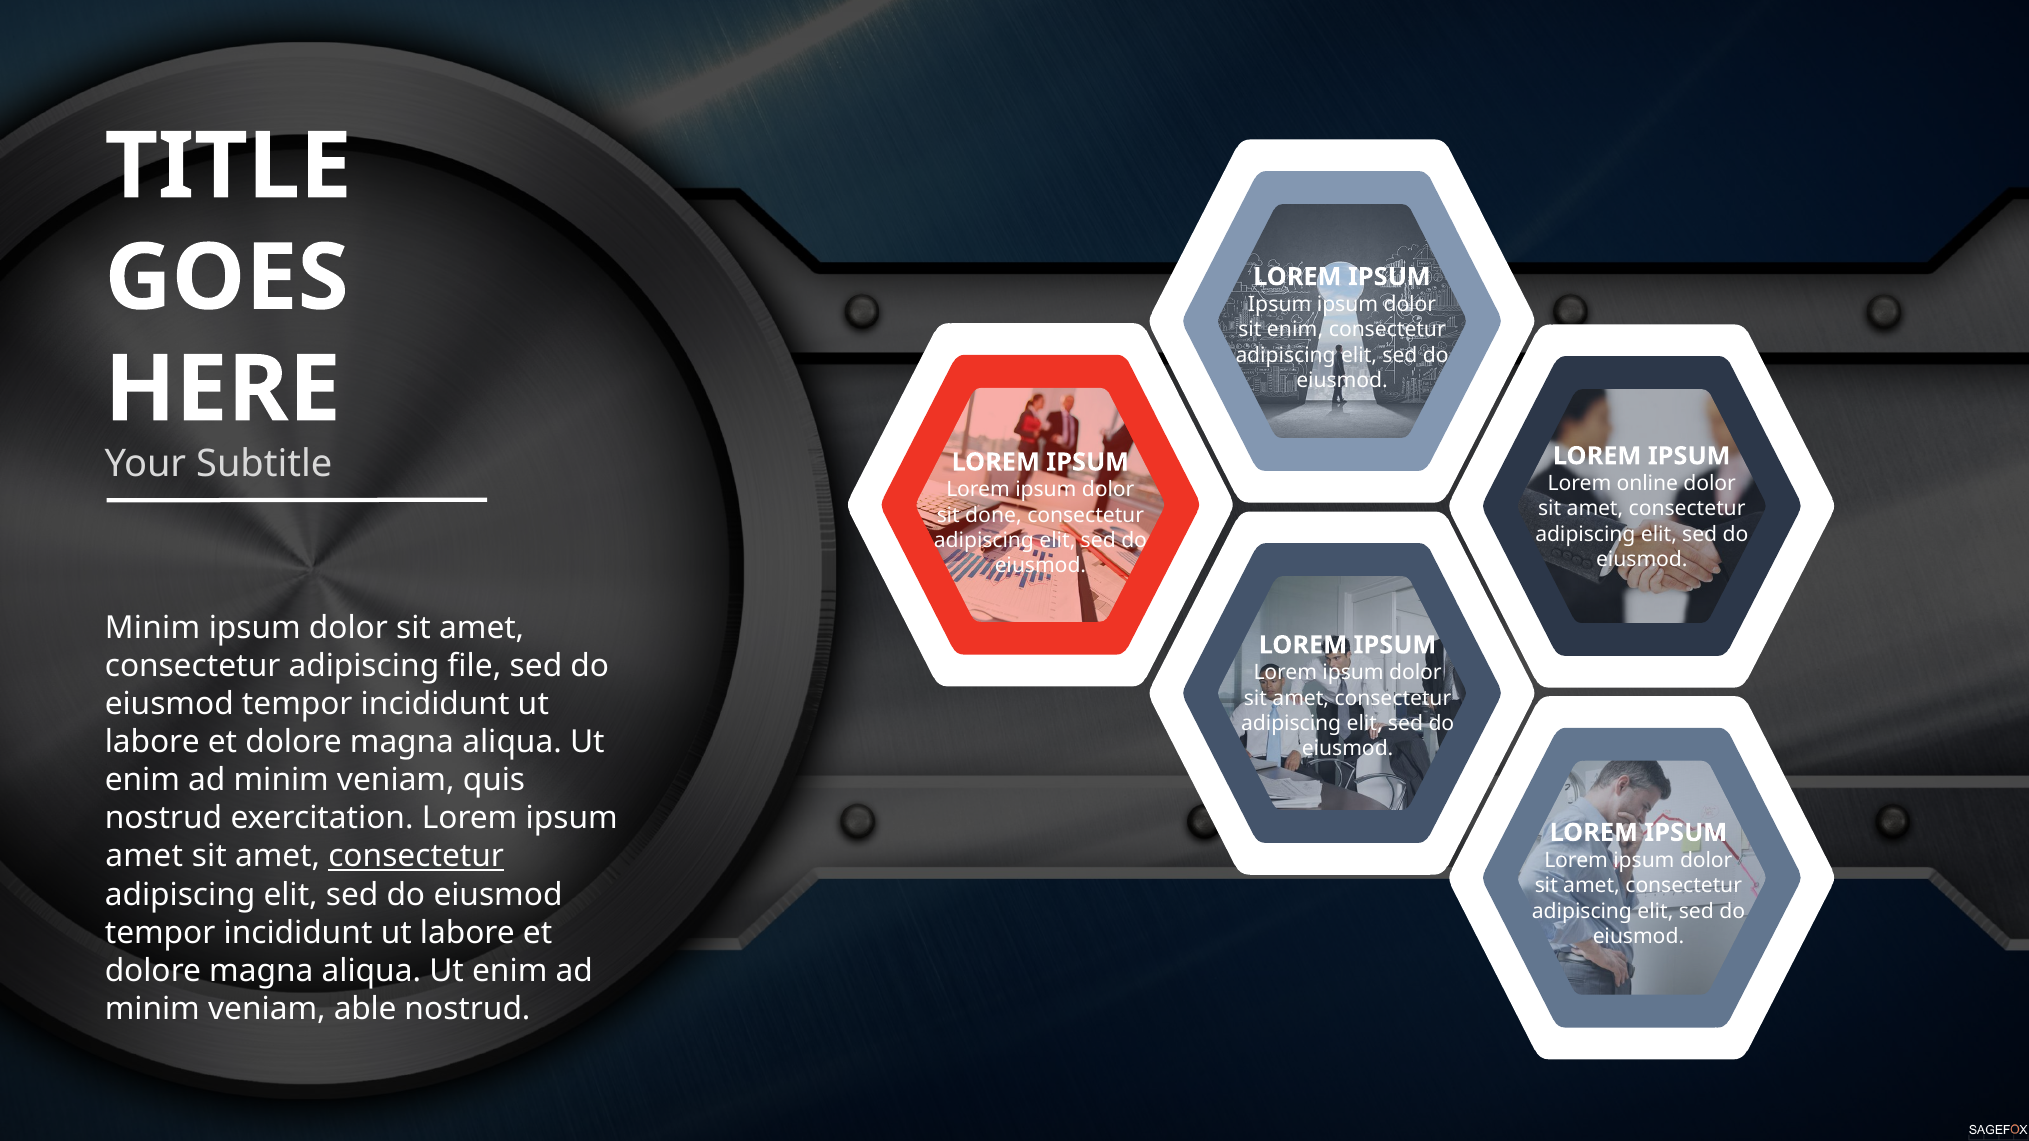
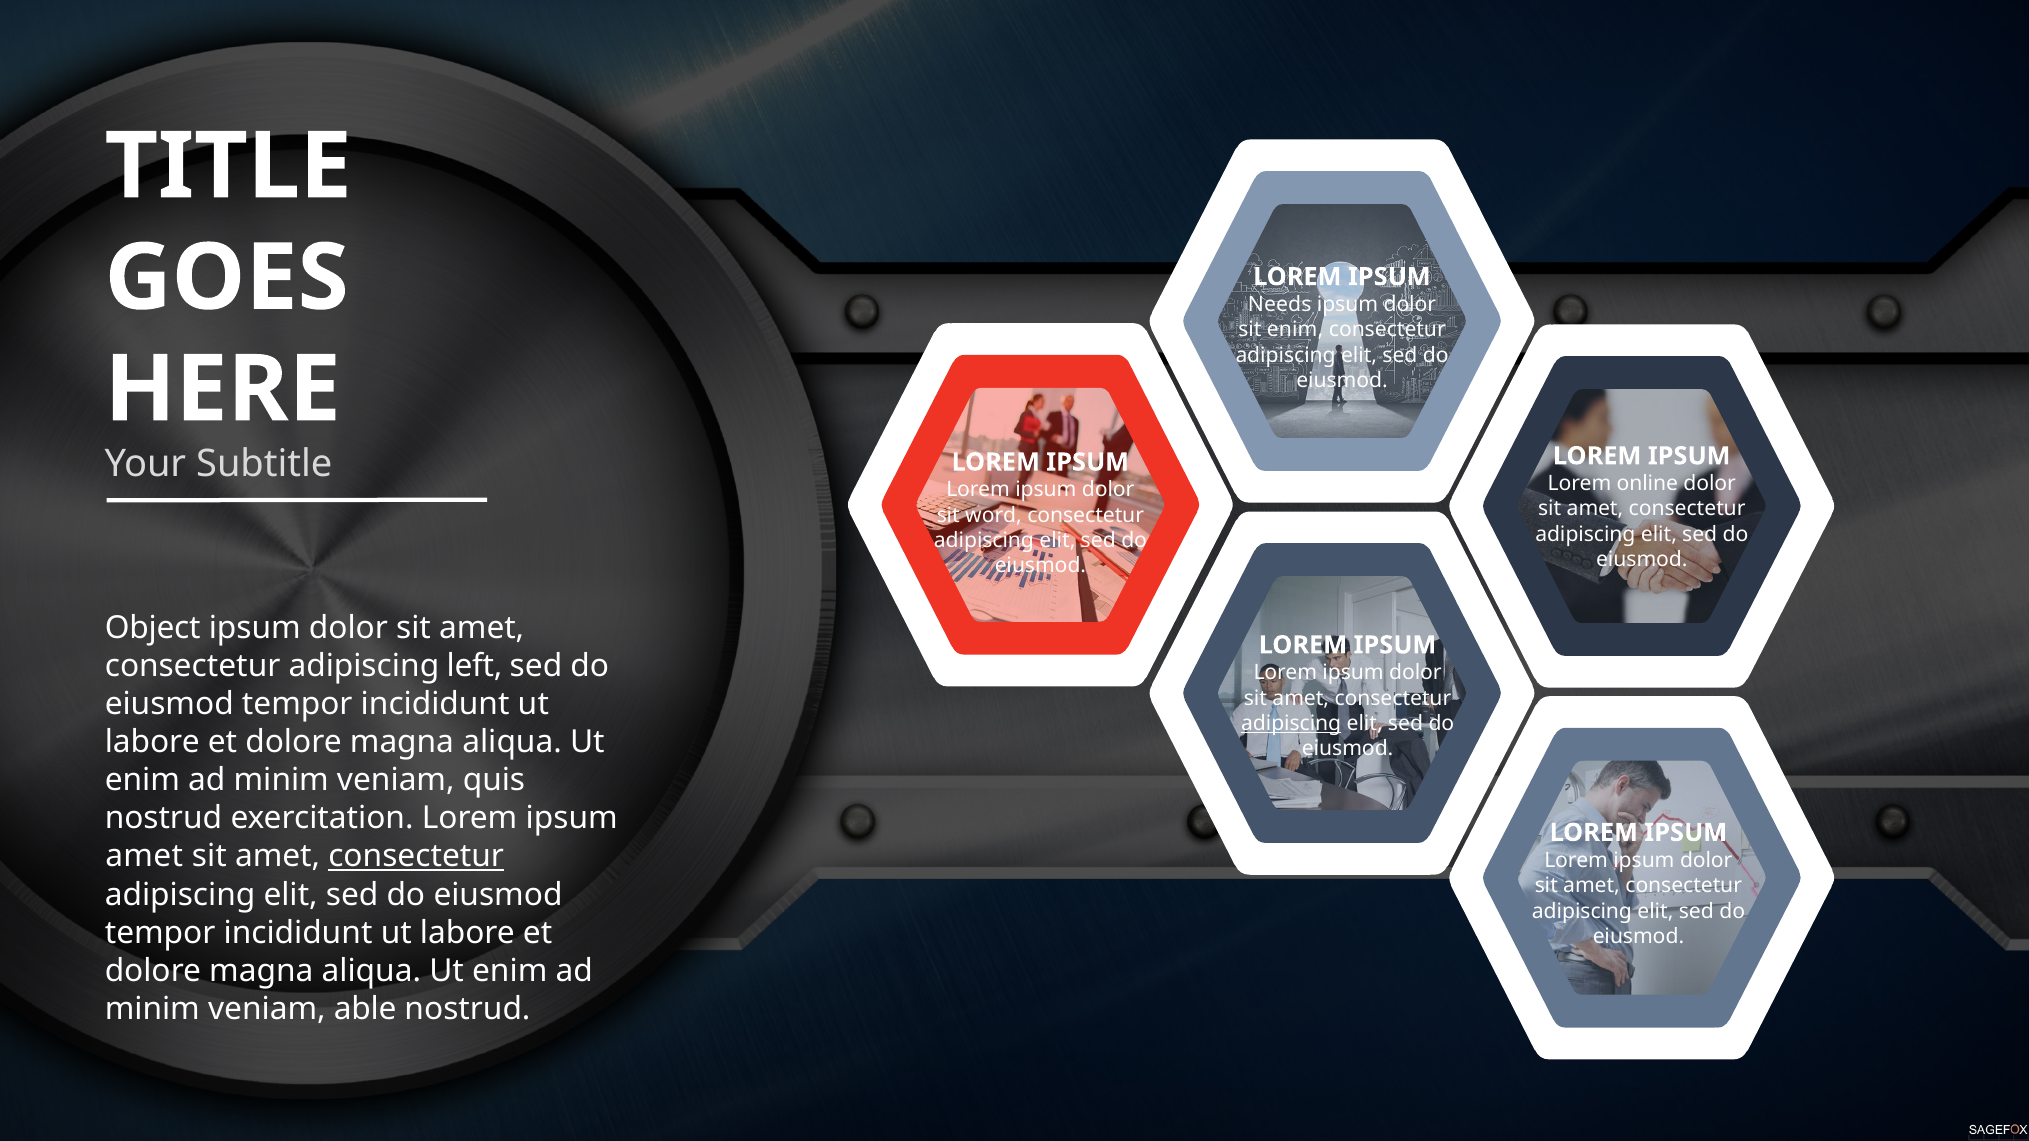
Ipsum: Ipsum -> Needs (1280, 305)
done: done -> word (994, 515)
Minim: Minim -> Object (153, 628)
file: file -> left (475, 667)
adipiscing underline: none -> present (1291, 724)
